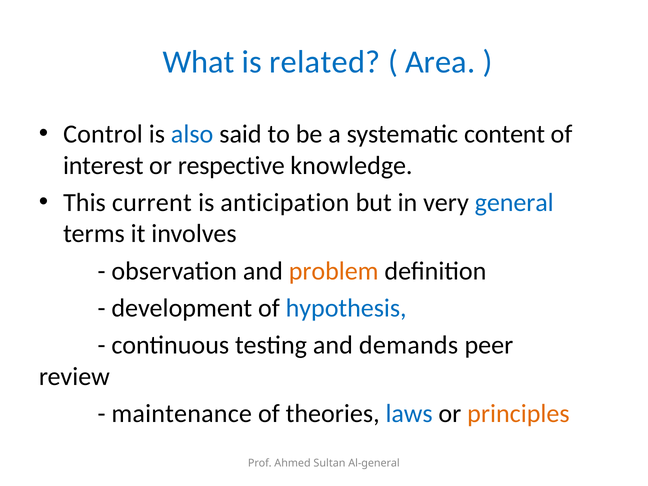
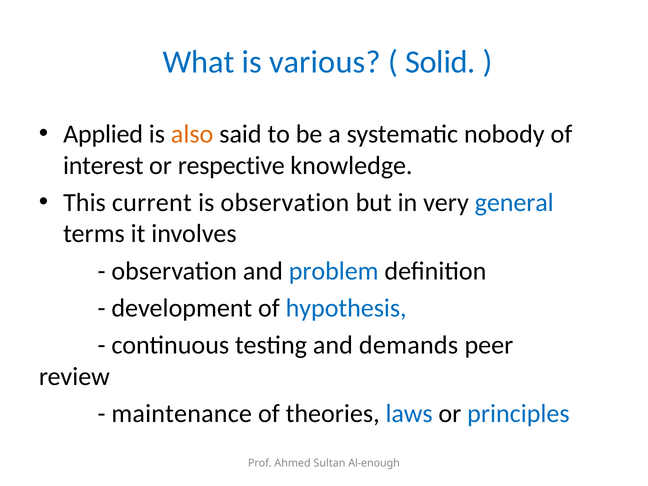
related: related -> various (325, 62)
Area: Area -> Solid (440, 62)
Control: Control -> Applied (103, 134)
also colour: blue -> orange (192, 134)
content: content -> nobody (504, 134)
is anticipation: anticipation -> observation (285, 203)
problem colour: orange -> blue (334, 271)
principles colour: orange -> blue (518, 414)
Al-general: Al-general -> Al-enough (374, 463)
